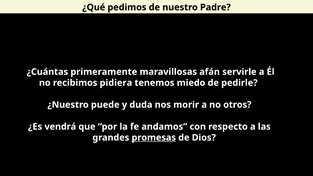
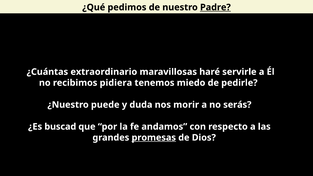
Padre underline: none -> present (215, 7)
primeramente: primeramente -> extraordinario (104, 72)
afán: afán -> haré (210, 72)
otros: otros -> serás (237, 105)
vendrá: vendrá -> buscad (60, 127)
